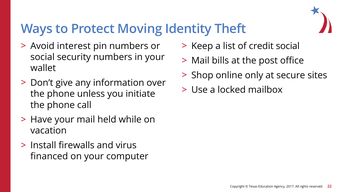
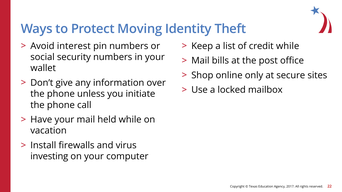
credit social: social -> while (288, 46)
financed: financed -> investing (49, 157)
